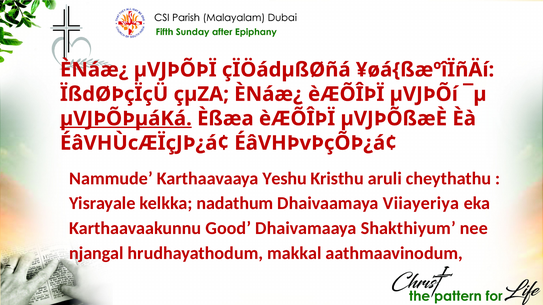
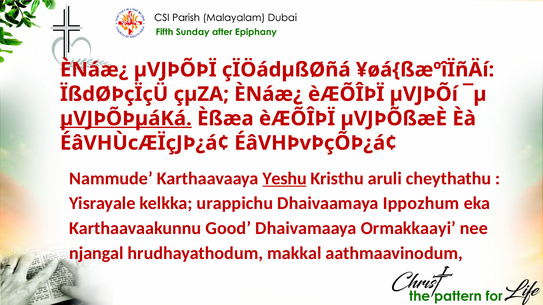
Yeshu underline: none -> present (285, 179)
nadathum: nadathum -> urappichu (235, 204)
Viiayeriya: Viiayeriya -> Ippozhum (421, 204)
Shakthiyum: Shakthiyum -> Ormakkaayi (408, 229)
